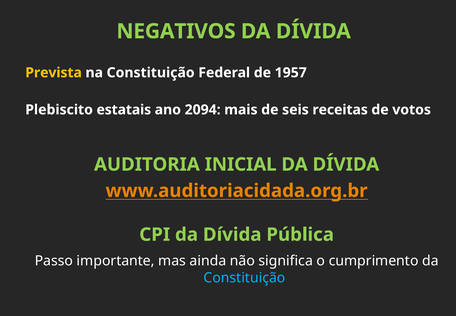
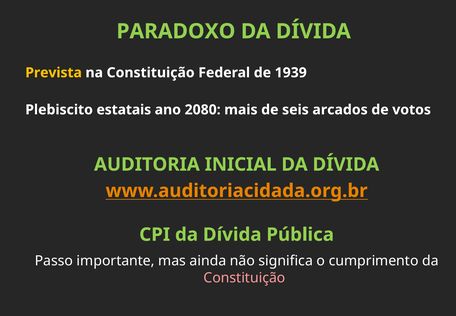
NEGATIVOS: NEGATIVOS -> PARADOXO (176, 31)
1957: 1957 -> 1939 (291, 73)
2094: 2094 -> 2080 (203, 110)
receitas: receitas -> arcados (340, 110)
Constituição colour: light blue -> pink (245, 278)
